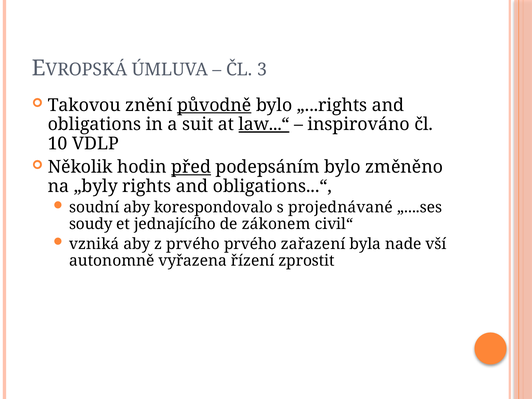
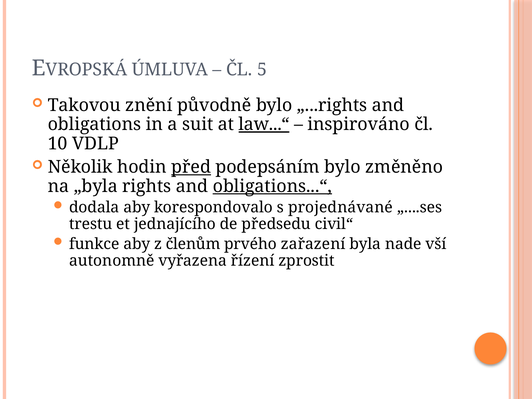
3: 3 -> 5 (262, 70)
původně underline: present -> none (214, 105)
„byly: „byly -> „byla (96, 186)
obligations...“ underline: none -> present (272, 186)
soudní: soudní -> dodala (94, 207)
soudy: soudy -> trestu (91, 224)
zákonem: zákonem -> předsedu (276, 224)
vzniká: vzniká -> funkce (94, 244)
z prvého: prvého -> členům (193, 244)
